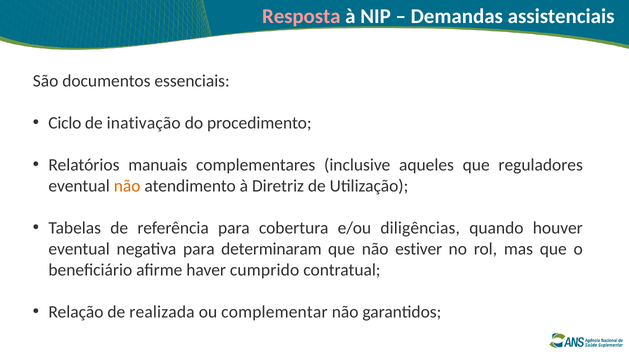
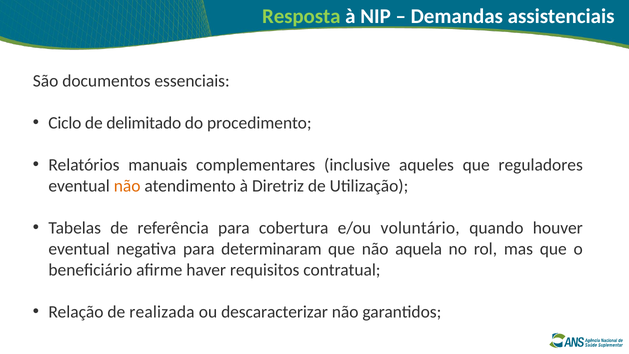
Resposta colour: pink -> light green (301, 16)
inativação: inativação -> delimitado (144, 123)
diligências: diligências -> voluntário (420, 228)
estiver: estiver -> aquela (419, 249)
cumprido: cumprido -> requisitos (265, 270)
complementar: complementar -> descaracterizar (275, 312)
